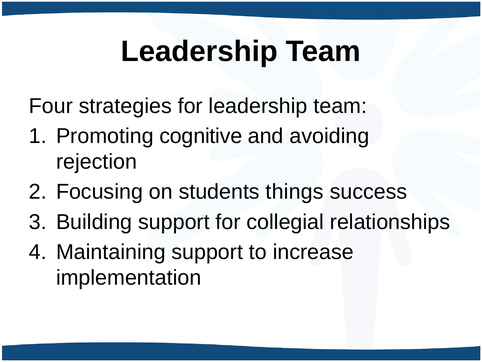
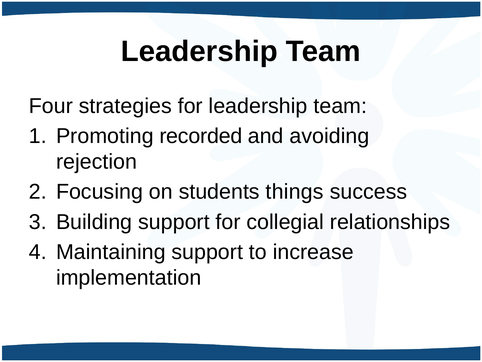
cognitive: cognitive -> recorded (201, 136)
